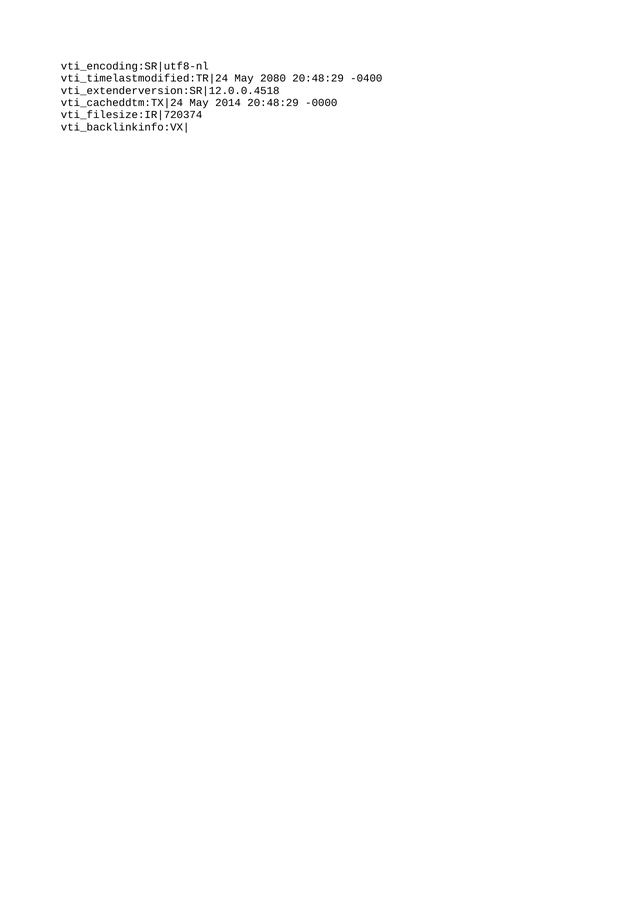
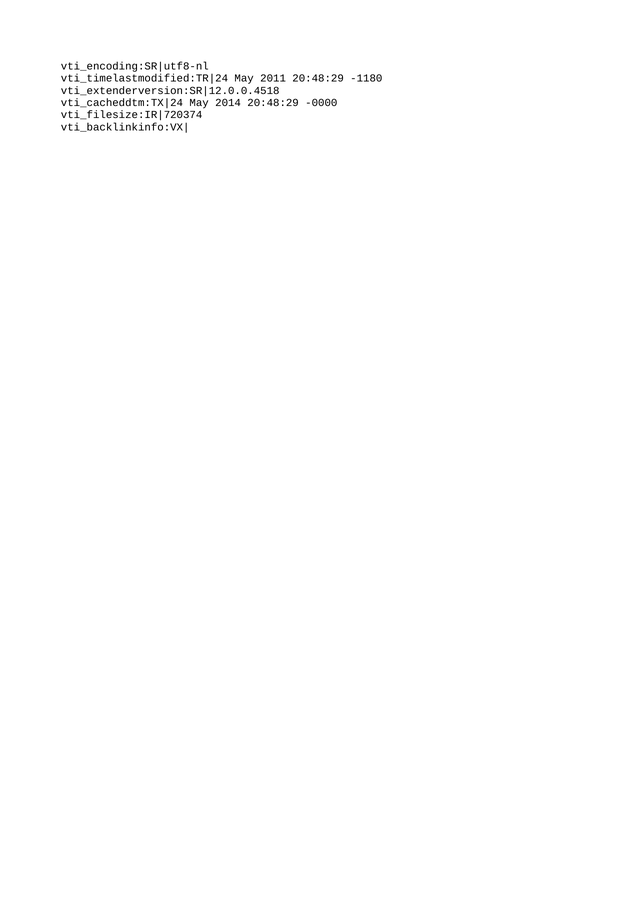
2080: 2080 -> 2011 (273, 78)
-0400: -0400 -> -1180 (366, 78)
